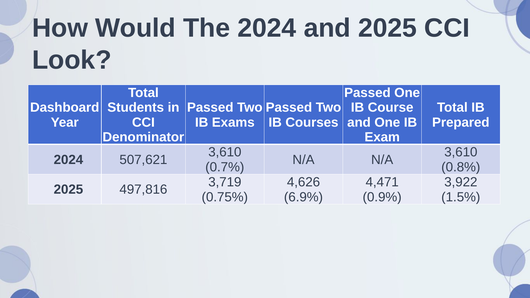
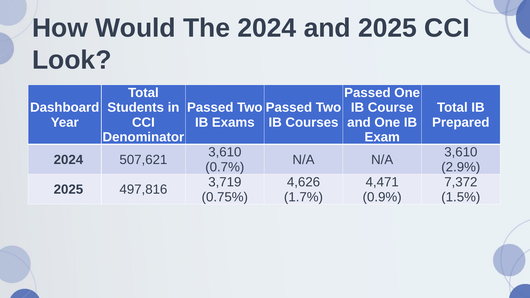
0.8%: 0.8% -> 2.9% (461, 167)
3,922: 3,922 -> 7,372 (461, 182)
6.9%: 6.9% -> 1.7% (303, 197)
